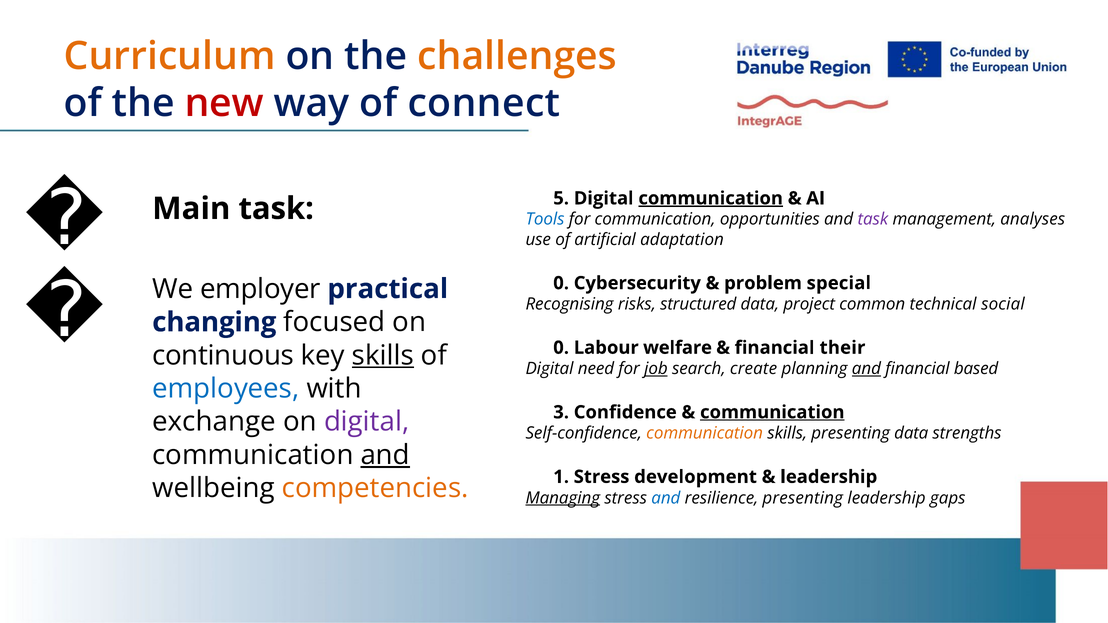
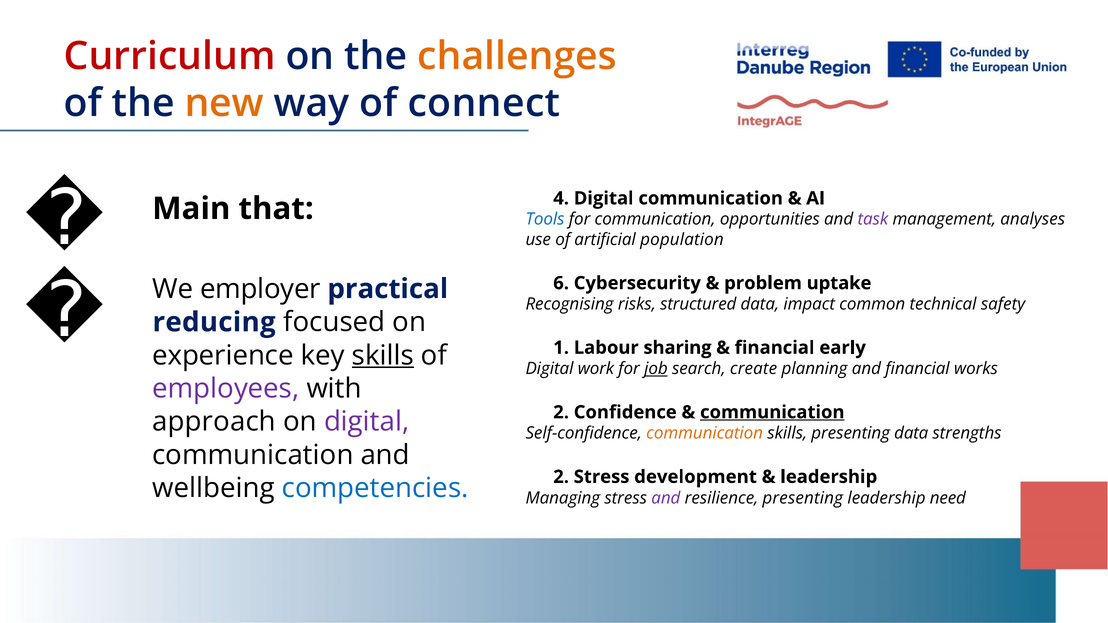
Curriculum colour: orange -> red (170, 56)
new colour: red -> orange (224, 103)
5: 5 -> 4 (561, 198)
communication underline: present -> none (711, 198)
Main task: task -> that (276, 209)
adaptation: adaptation -> population (682, 240)
0: 0 -> 6 (561, 283)
special: special -> uptake (839, 283)
project: project -> impact (809, 304)
social: social -> safety (1003, 304)
changing: changing -> reducing (214, 322)
0: 0 -> 1 (561, 348)
welfare: welfare -> sharing (678, 348)
their: their -> early (843, 348)
continuous: continuous -> experience (223, 356)
need: need -> work (596, 369)
and underline: present -> none (866, 369)
based: based -> works (976, 369)
employees colour: blue -> purple (226, 389)
3: 3 -> 2 (561, 412)
exchange: exchange -> approach (214, 422)
and underline: present -> none (385, 455)
1: 1 -> 2 (561, 477)
competencies colour: orange -> blue (375, 489)
Managing underline: present -> none (563, 498)
and colour: blue -> purple (666, 498)
gaps: gaps -> need (948, 498)
